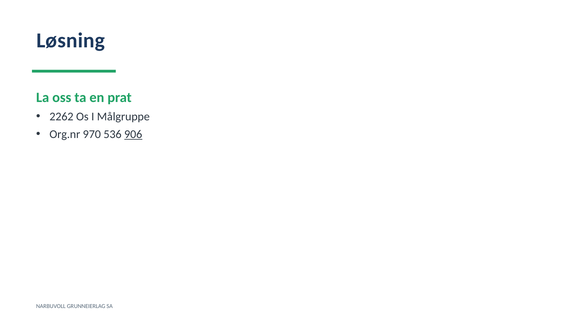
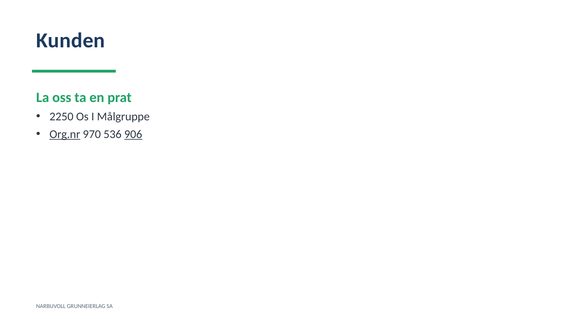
Løsning: Løsning -> Kunden (71, 41)
2262: 2262 -> 2250 (61, 117)
Org.nr underline: none -> present (65, 135)
